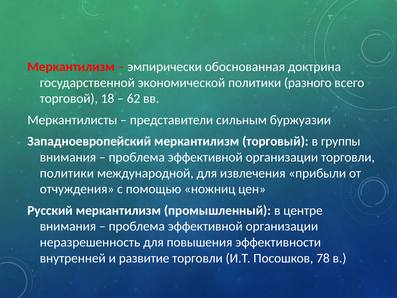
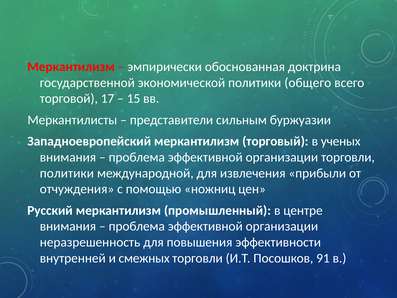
разного: разного -> общего (308, 83)
18: 18 -> 17 (108, 98)
62: 62 -> 15 (134, 98)
группы: группы -> ученых (341, 141)
развитие: развитие -> смежных (144, 258)
78: 78 -> 91 (323, 258)
